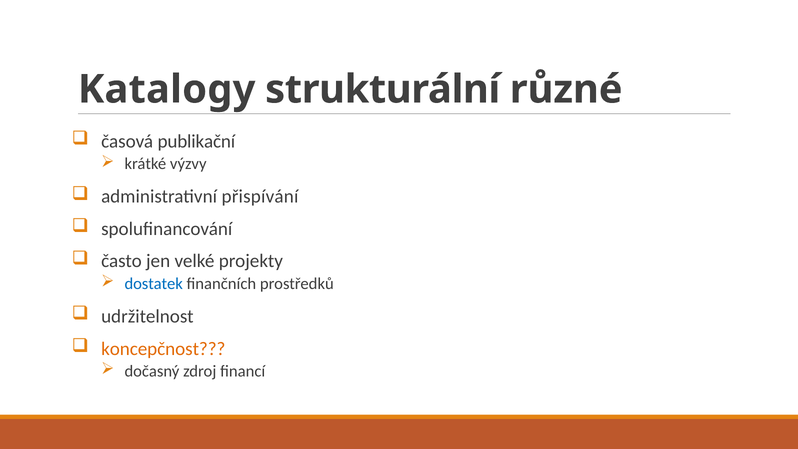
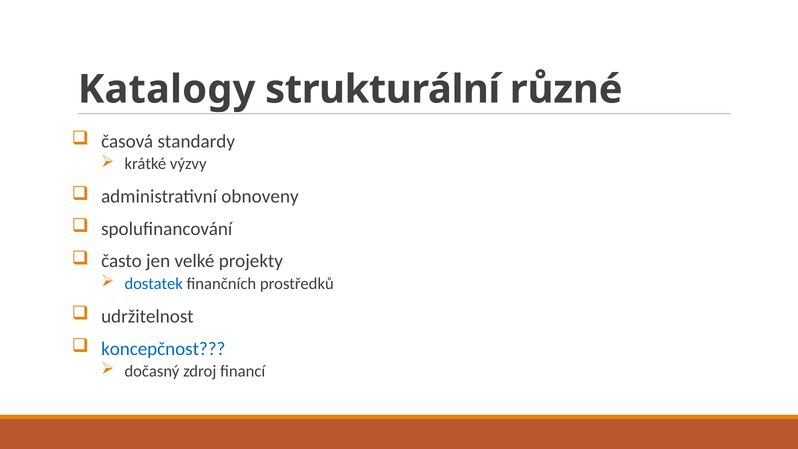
publikační: publikační -> standardy (196, 141)
přispívání: přispívání -> obnoveny (260, 197)
koncepčnost colour: orange -> blue (163, 349)
